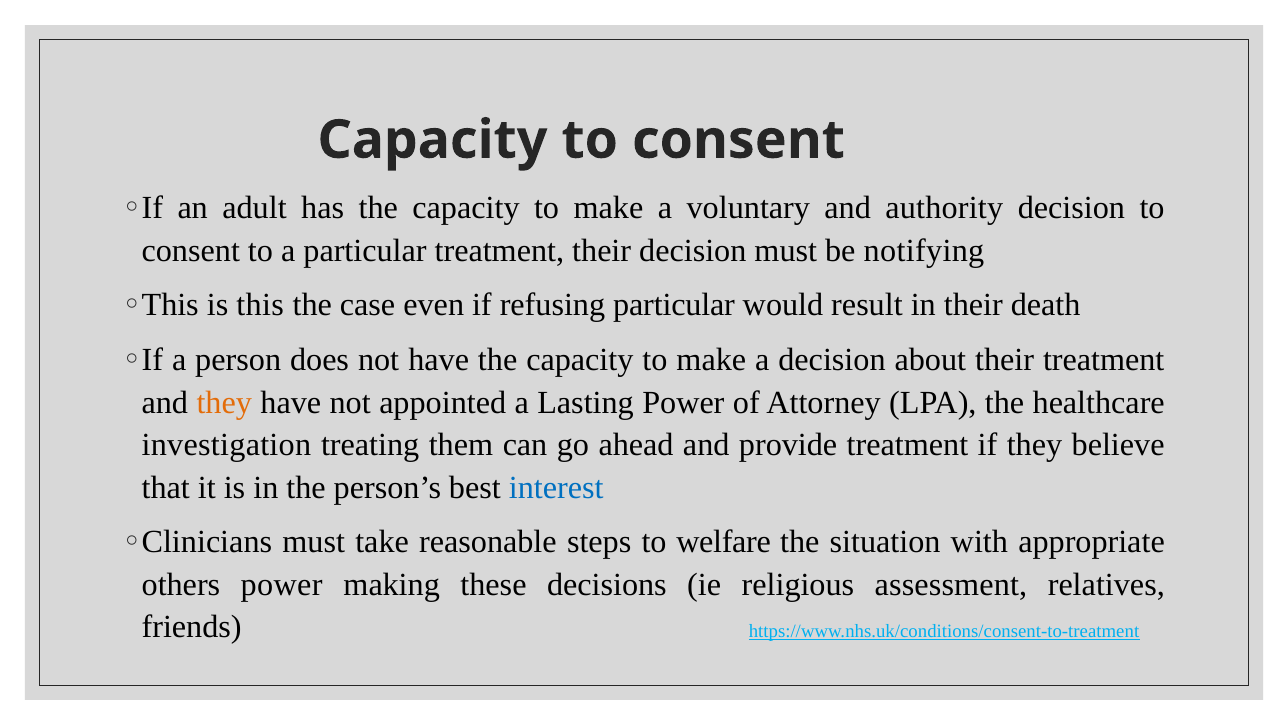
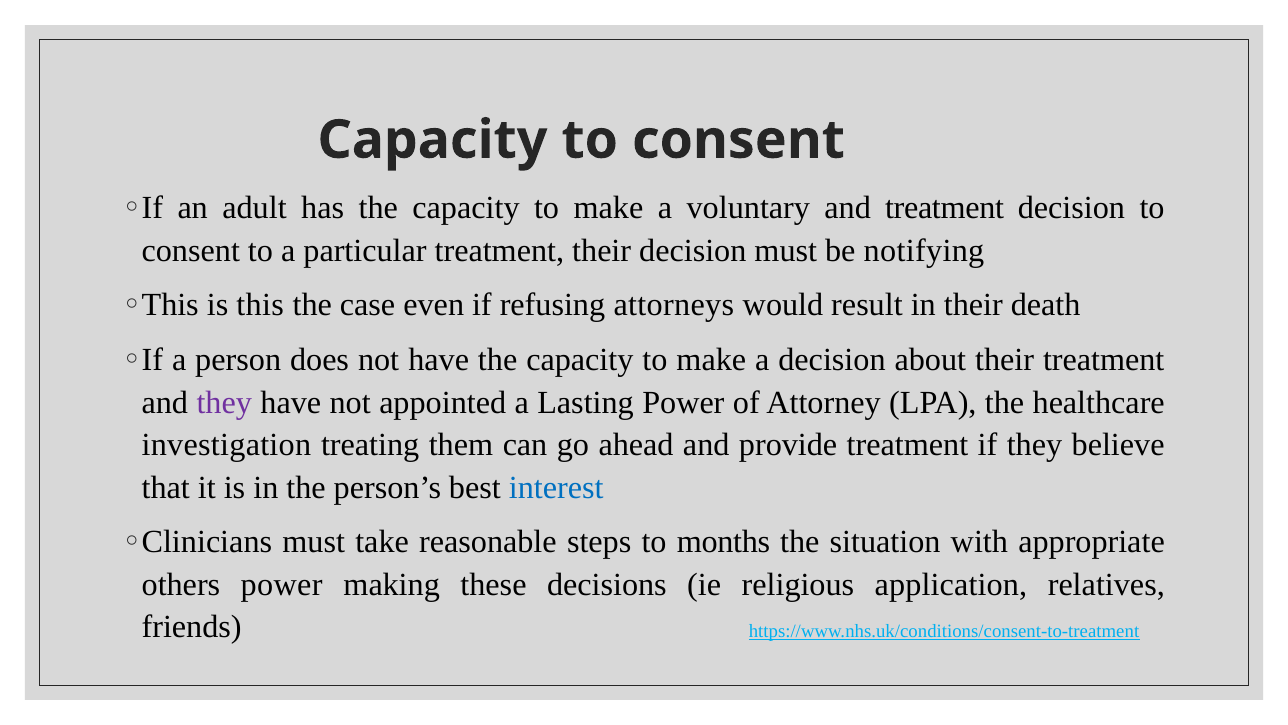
and authority: authority -> treatment (945, 208)
refusing particular: particular -> attorneys (674, 305)
they colour: orange -> purple (224, 402)
welfare: welfare -> months (724, 542)
assessment: assessment -> application (951, 584)
